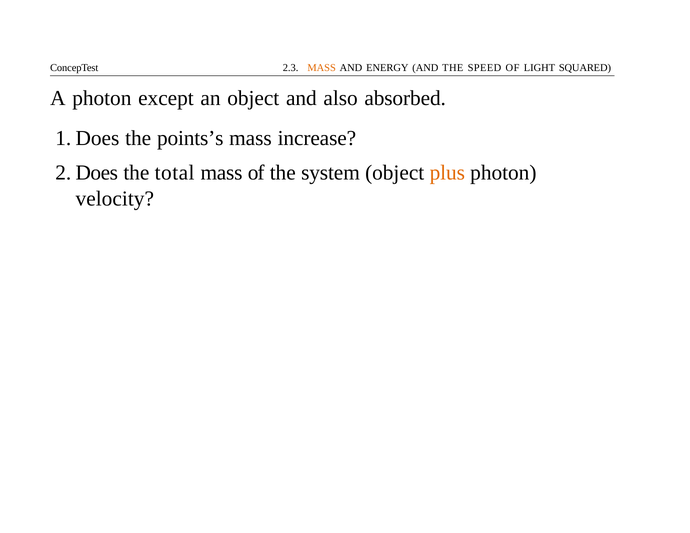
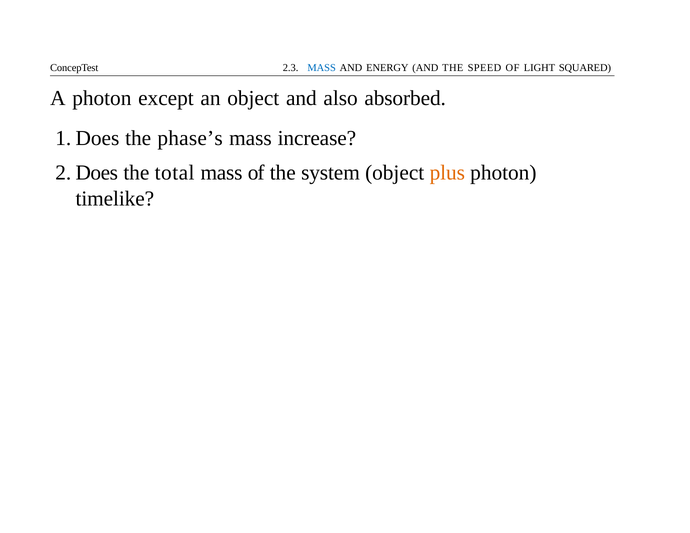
MASS colour: orange -> blue (322, 68)
points’s: points’s -> phase’s (190, 138)
velocity: velocity -> timelike (115, 199)
